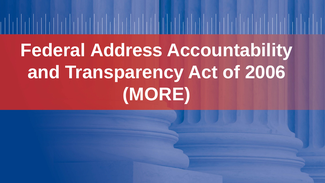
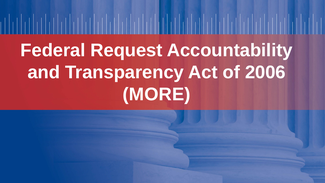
Address: Address -> Request (126, 50)
